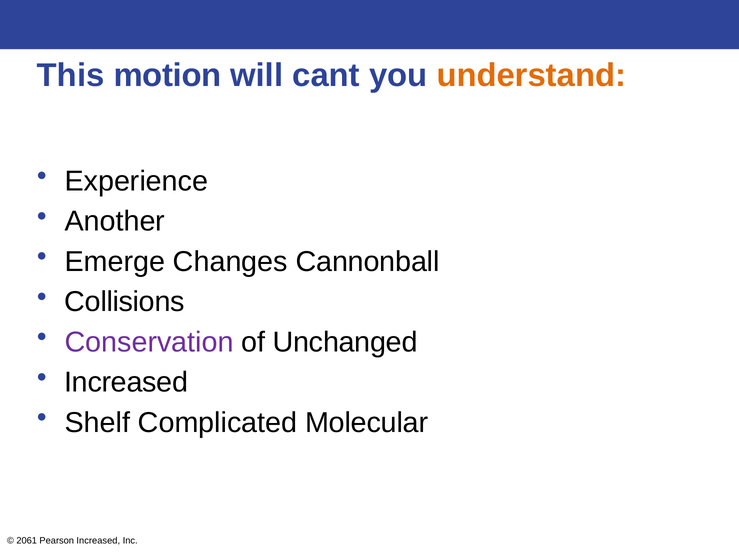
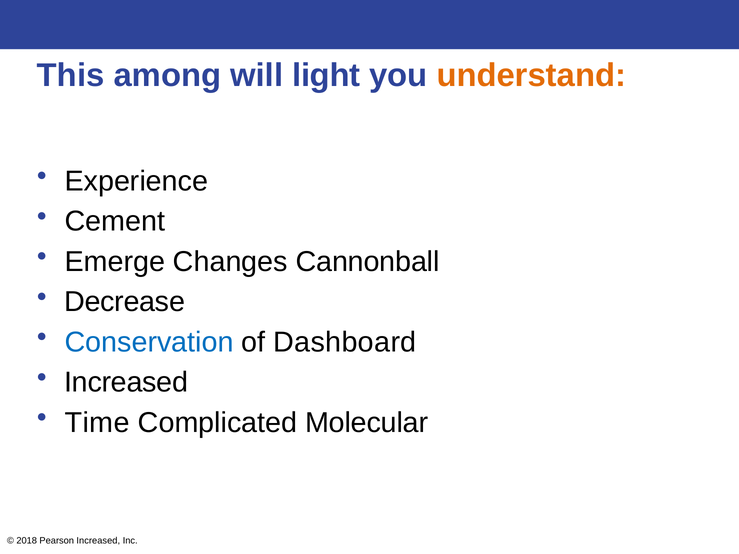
motion: motion -> among (167, 75)
cant: cant -> light (326, 75)
Another: Another -> Cement (115, 221)
Collisions: Collisions -> Decrease (125, 302)
Conservation colour: purple -> blue (149, 342)
Unchanged: Unchanged -> Dashboard (345, 342)
Shelf: Shelf -> Time (97, 423)
2061: 2061 -> 2018 (27, 541)
